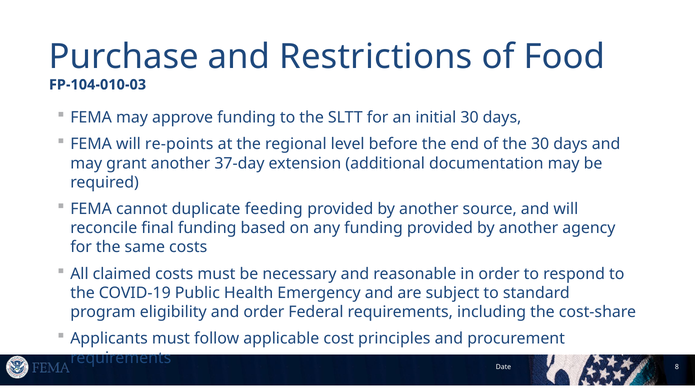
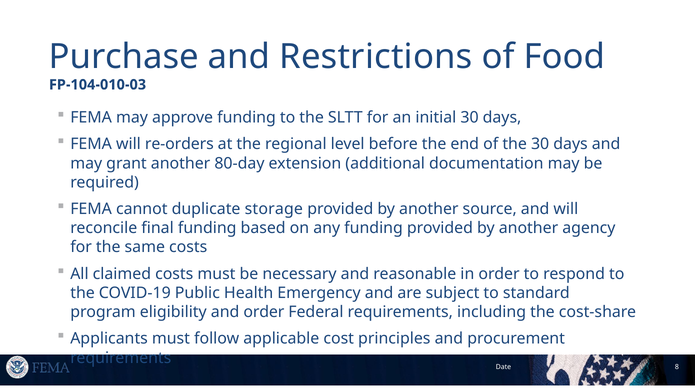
re-points: re-points -> re-orders (179, 144)
37-day: 37-day -> 80-day (239, 163)
feeding: feeding -> storage (274, 209)
